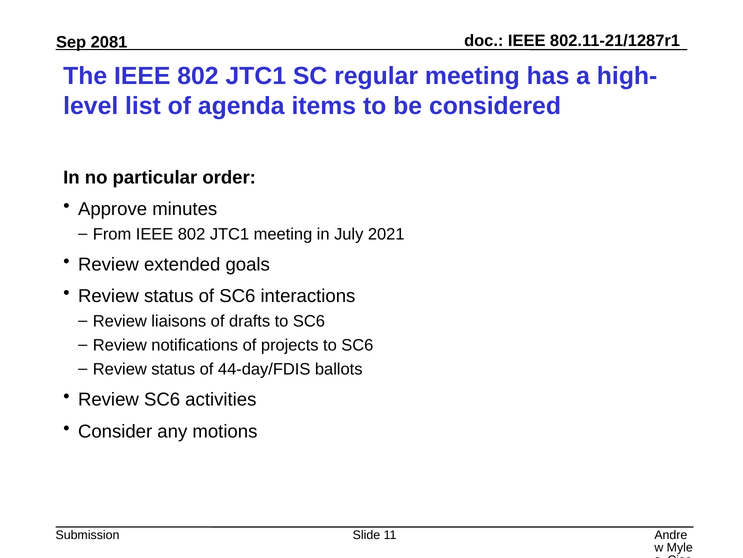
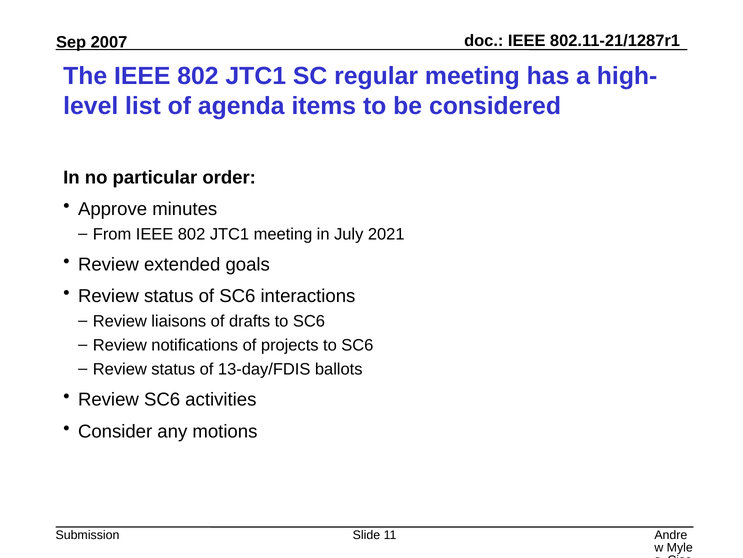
2081: 2081 -> 2007 (109, 42)
44-day/FDIS: 44-day/FDIS -> 13-day/FDIS (264, 369)
